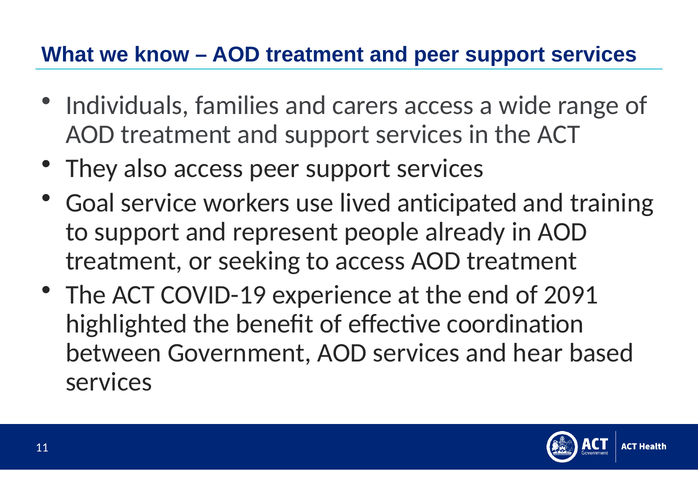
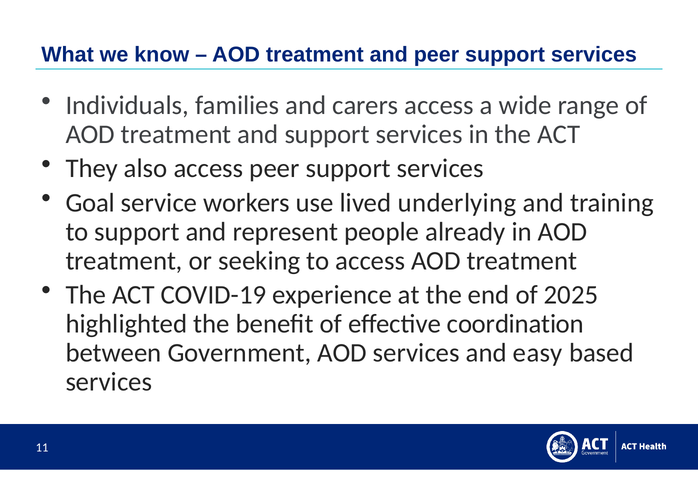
anticipated: anticipated -> underlying (457, 203)
2091: 2091 -> 2025 (571, 295)
hear: hear -> easy (538, 353)
